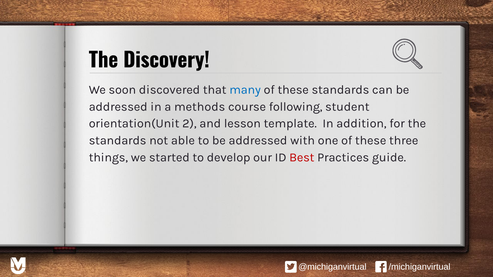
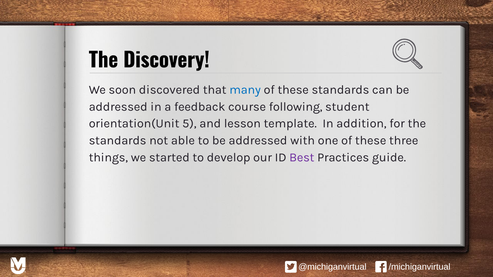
methods: methods -> feedback (200, 107)
2: 2 -> 5 (189, 124)
Best colour: red -> purple (302, 158)
